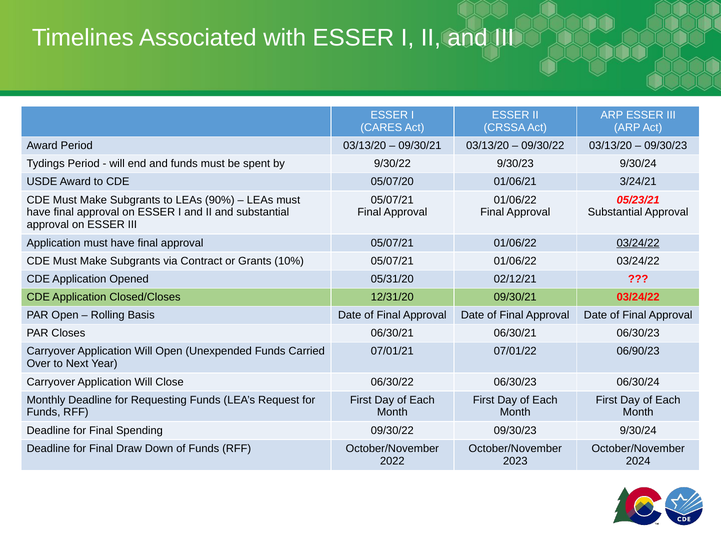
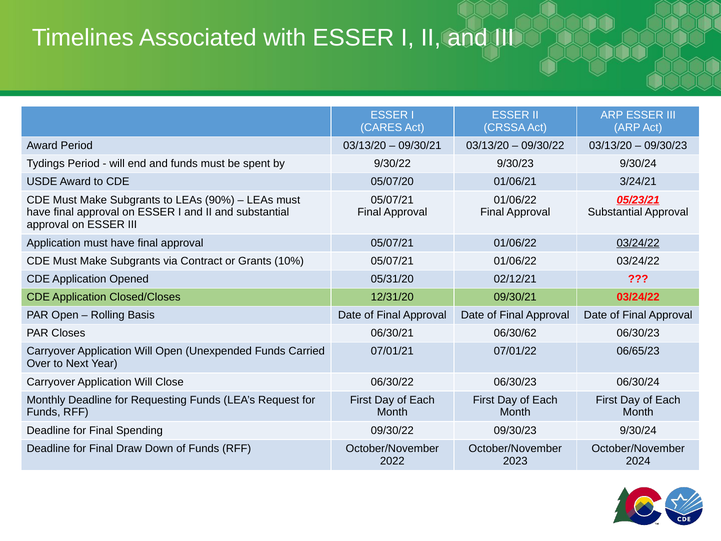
05/23/21 underline: none -> present (638, 200)
06/30/21 06/30/21: 06/30/21 -> 06/30/62 (515, 333)
06/90/23: 06/90/23 -> 06/65/23 (638, 351)
